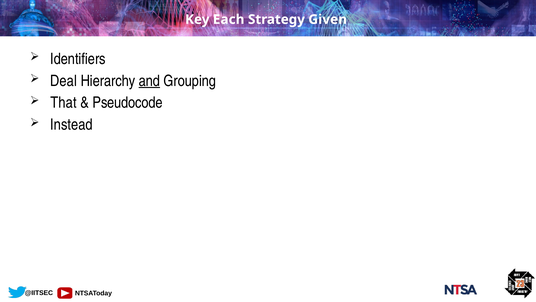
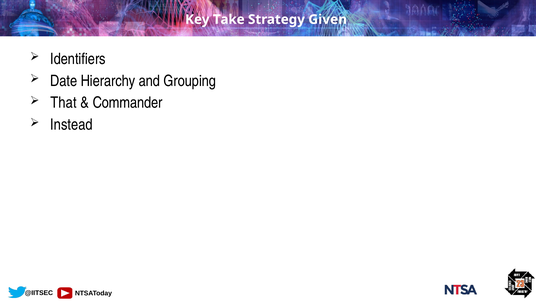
Each: Each -> Take (229, 19)
Deal: Deal -> Date (64, 81)
and underline: present -> none (149, 81)
Pseudocode: Pseudocode -> Commander (128, 103)
